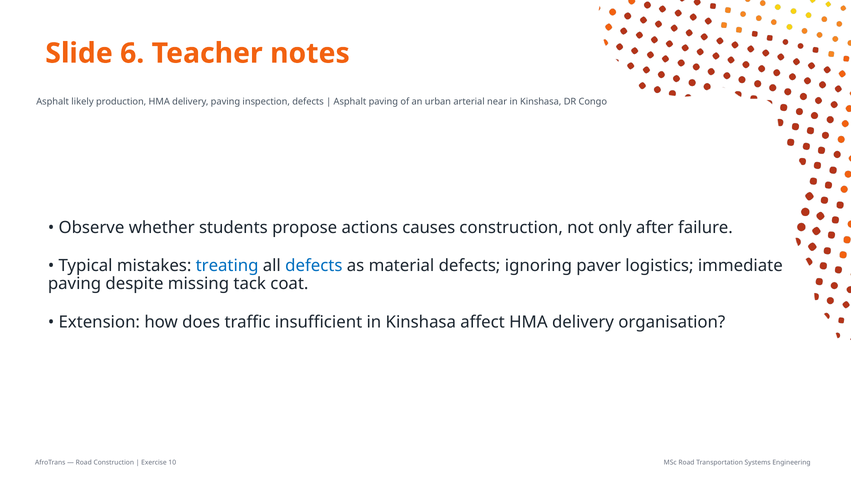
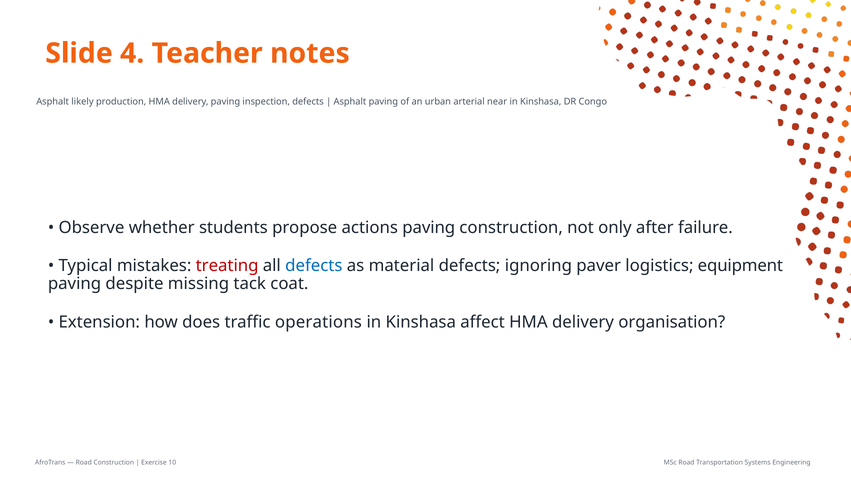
6: 6 -> 4 (132, 53)
actions causes: causes -> paving (429, 227)
treating colour: blue -> red (227, 266)
immediate: immediate -> equipment (740, 266)
insufficient: insufficient -> operations (318, 322)
